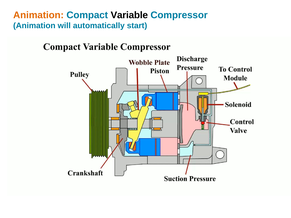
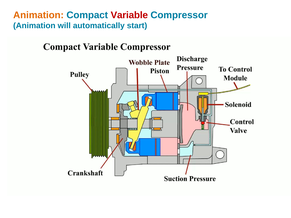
Variable colour: black -> red (129, 15)
